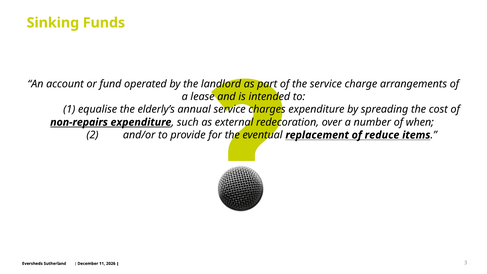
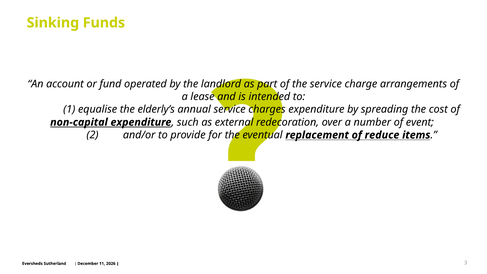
non-repairs: non-repairs -> non-capital (79, 122)
when: when -> event (420, 122)
